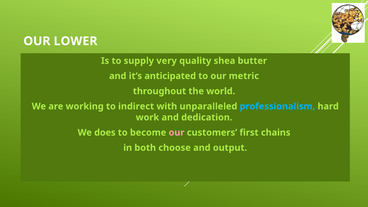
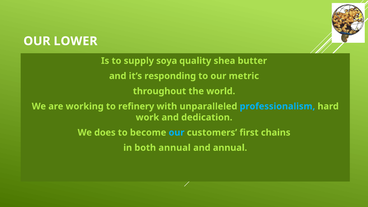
very: very -> soya (167, 61)
anticipated: anticipated -> responding (170, 76)
indirect: indirect -> refinery (136, 106)
our colour: pink -> light blue (177, 133)
both choose: choose -> annual (175, 148)
and output: output -> annual (230, 148)
